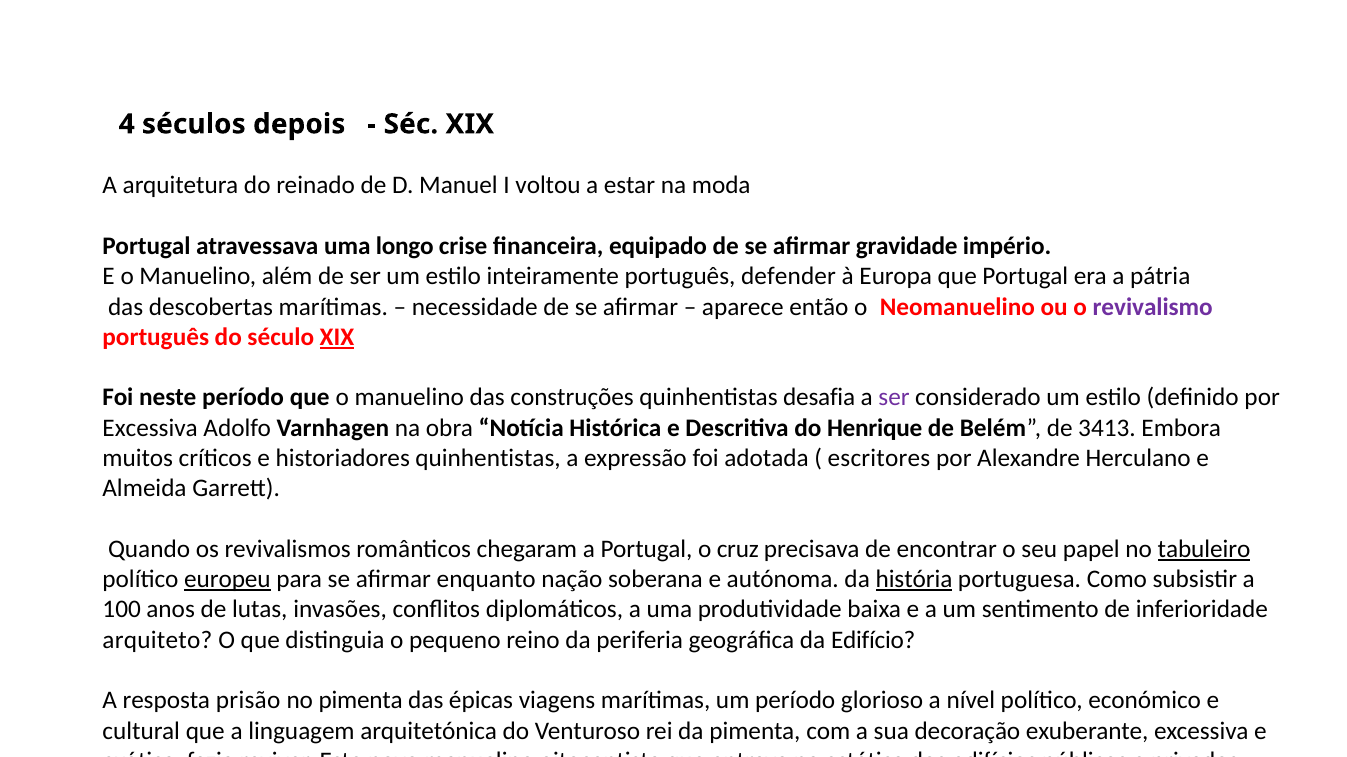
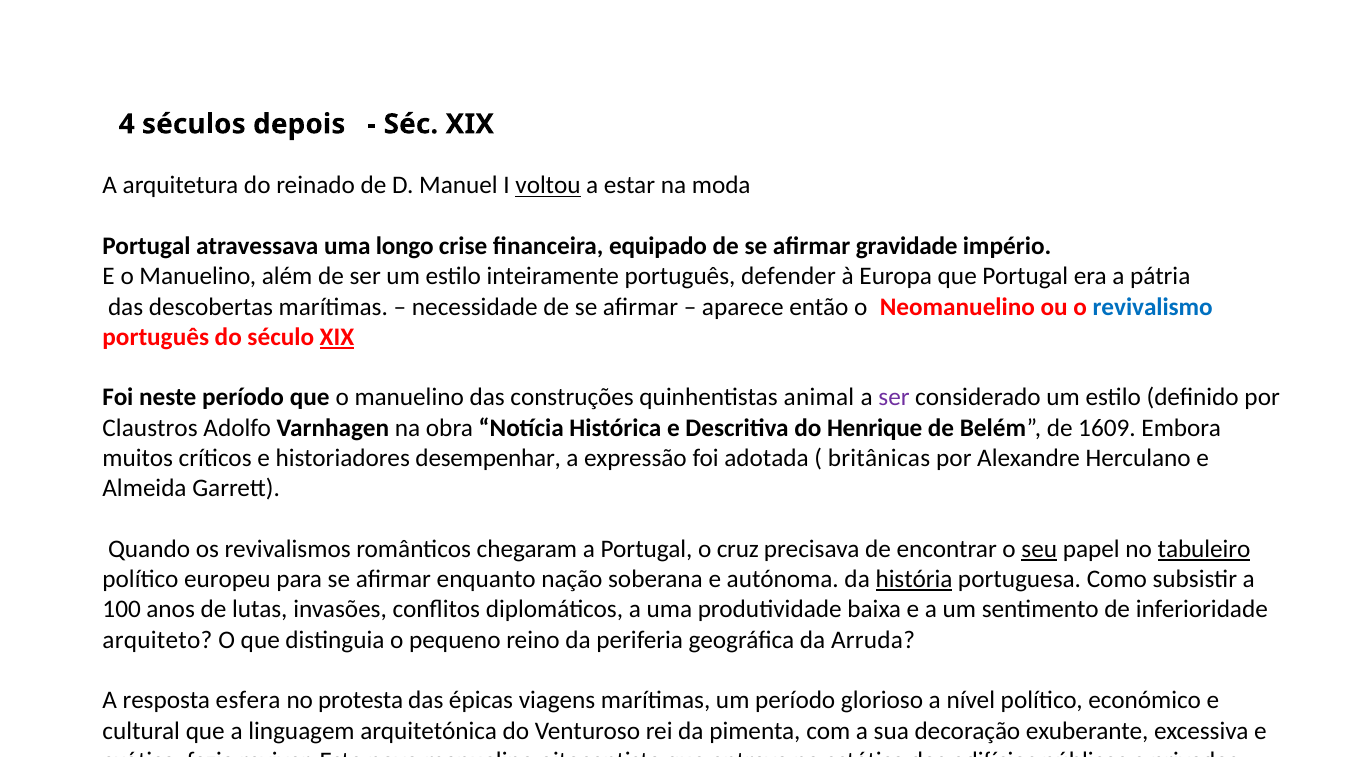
voltou underline: none -> present (548, 186)
revivalismo colour: purple -> blue (1153, 307)
desafia: desafia -> animal (819, 398)
Excessiva: Excessiva -> Claustros (150, 428)
3413: 3413 -> 1609 (1107, 428)
historiadores quinhentistas: quinhentistas -> desempenhar (488, 459)
escritores: escritores -> britânicas (879, 459)
seu underline: none -> present (1039, 550)
europeu underline: present -> none (227, 580)
Edifício: Edifício -> Arruda (873, 640)
prisão: prisão -> esfera (248, 701)
no pimenta: pimenta -> protesta (361, 701)
